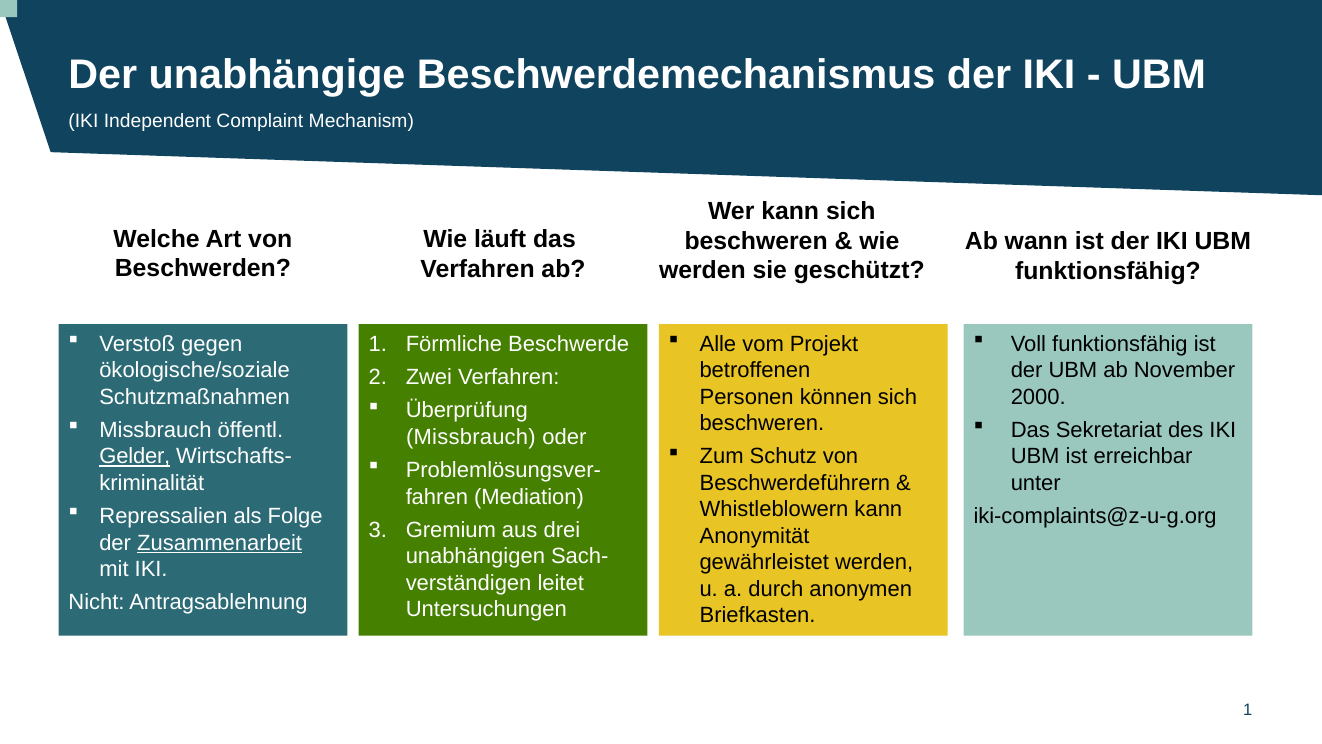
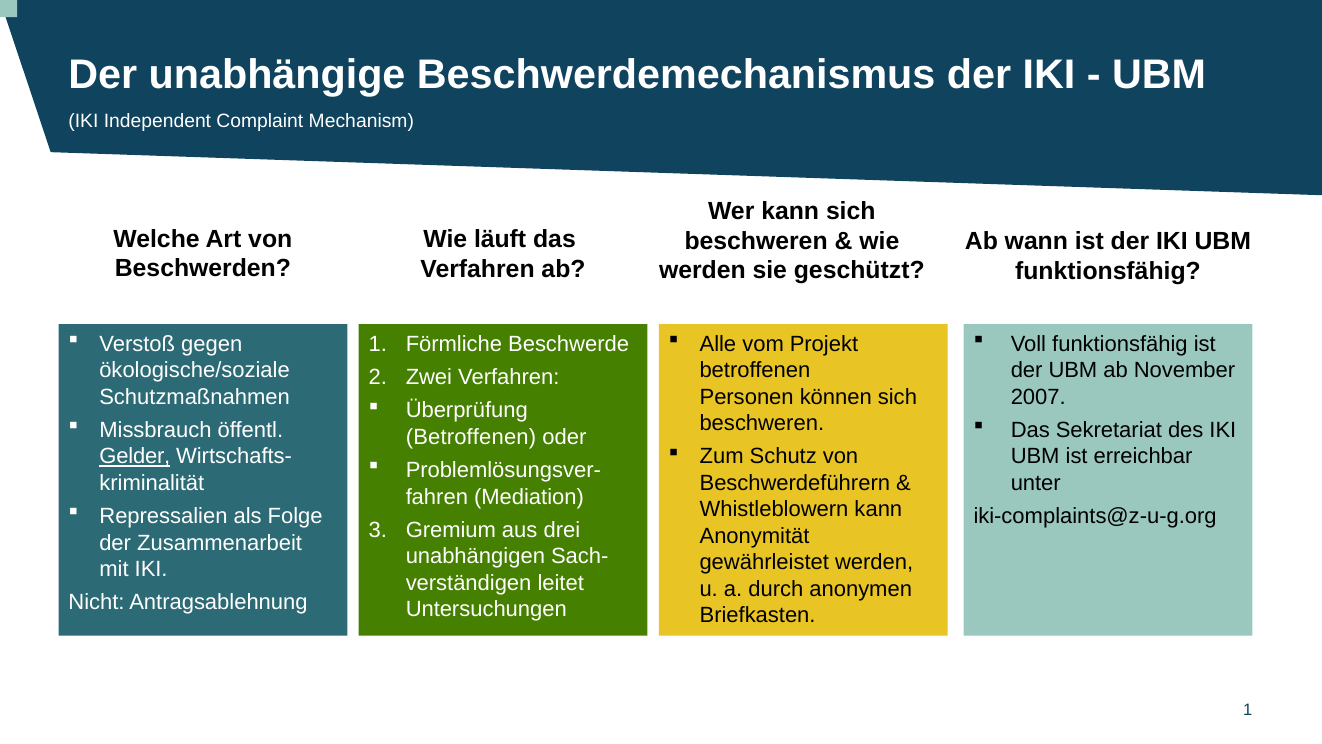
2000: 2000 -> 2007 (1038, 397)
Missbrauch: Missbrauch -> Betroffenen (471, 437)
Zusammenarbeit underline: present -> none (220, 543)
